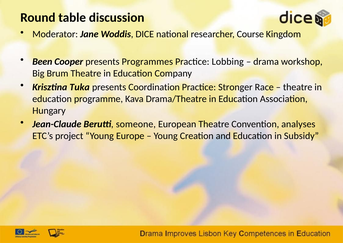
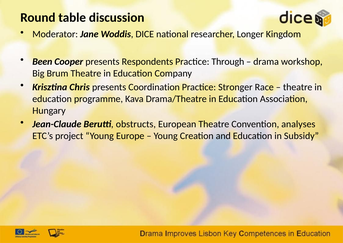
Course: Course -> Longer (250, 34)
Programmes: Programmes -> Respondents (147, 61)
Lobbing: Lobbing -> Through (228, 61)
Tuka: Tuka -> Chris (80, 87)
someone: someone -> obstructs (136, 124)
